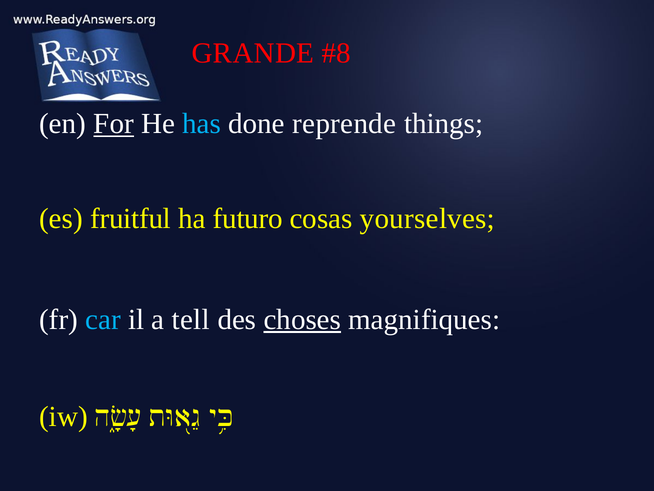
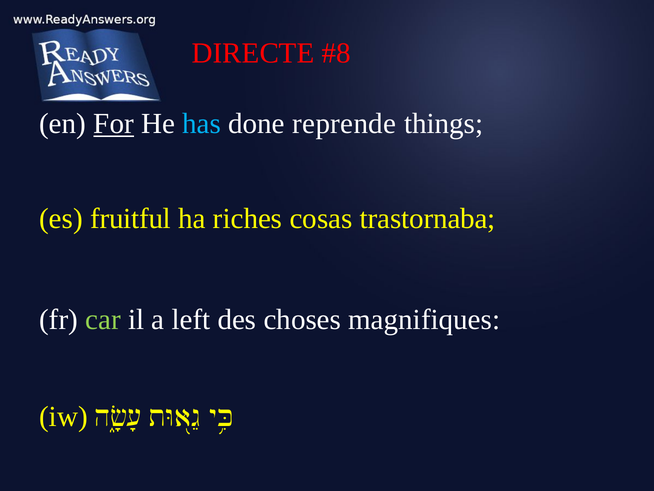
GRANDE: GRANDE -> DIRECTE (253, 53)
futuro: futuro -> riches (248, 218)
yourselves: yourselves -> trastornaba (428, 218)
car colour: light blue -> light green (103, 319)
tell: tell -> left (191, 319)
choses underline: present -> none (302, 319)
